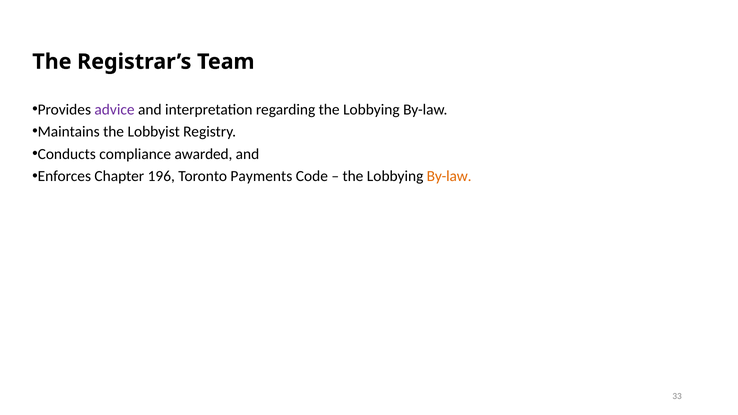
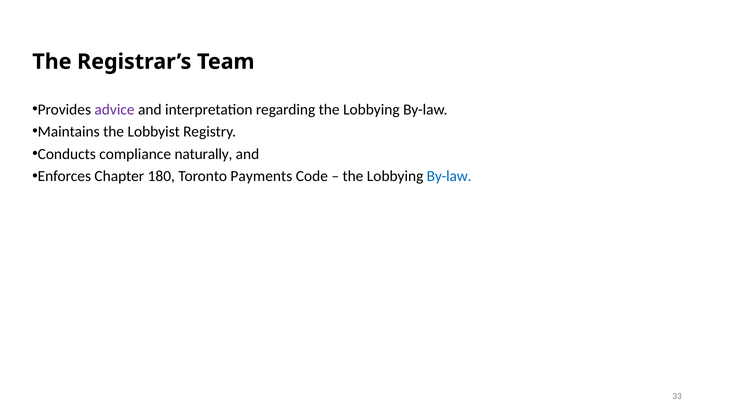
awarded: awarded -> naturally (203, 154)
196: 196 -> 180 (161, 176)
By-law colour: orange -> blue (449, 176)
